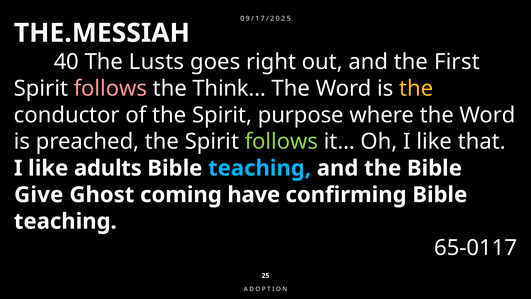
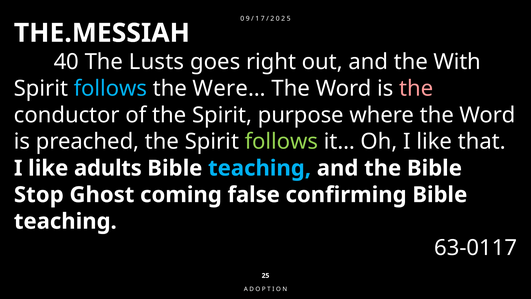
First: First -> With (457, 62)
follows colour: pink -> light blue (110, 88)
Think…: Think… -> Were… (229, 88)
the colour: yellow -> pink (416, 88)
Give: Give -> Stop (39, 195)
have: have -> false (254, 195)
65-0117: 65-0117 -> 63-0117 (476, 248)
